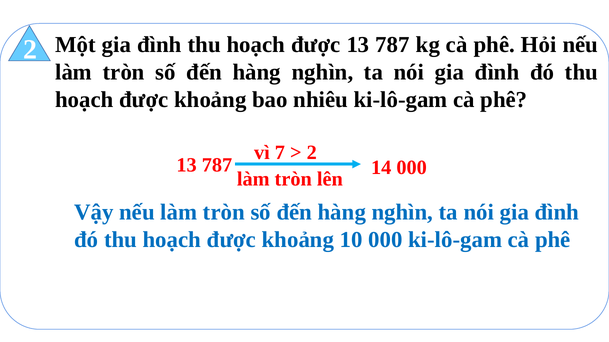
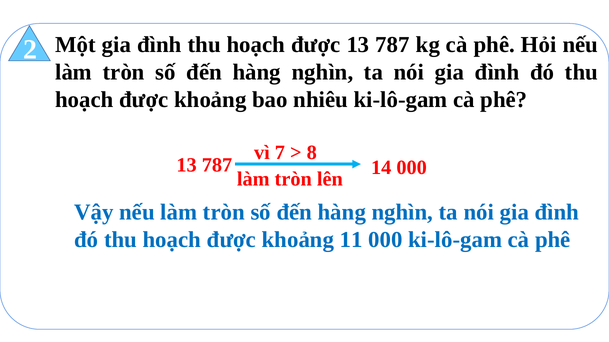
2: 2 -> 8 (312, 153)
10: 10 -> 11 (351, 240)
